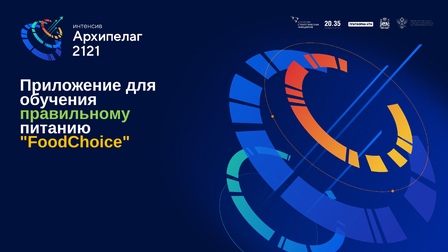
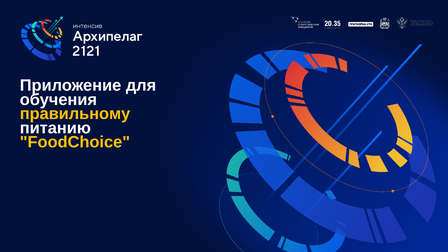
правильному colour: light green -> yellow (75, 114)
